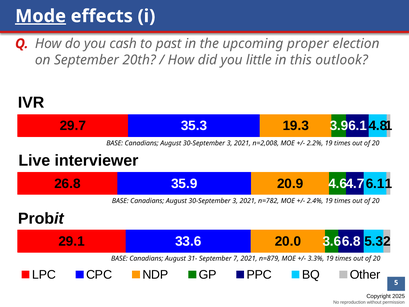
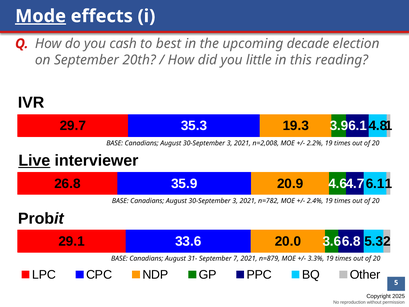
past: past -> best (169, 44)
proper: proper -> decade (308, 44)
outlook: outlook -> reading (342, 60)
Live underline: none -> present (34, 161)
